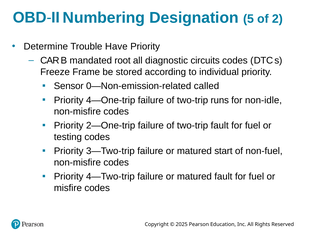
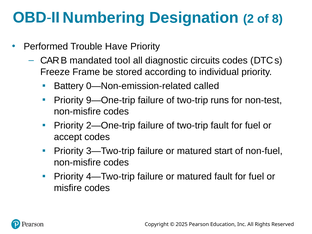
5: 5 -> 2 (248, 19)
2: 2 -> 8 (277, 19)
Determine: Determine -> Performed (46, 47)
root: root -> tool (122, 61)
Sensor: Sensor -> Battery (69, 86)
4—One-trip: 4—One-trip -> 9—One-trip (111, 100)
non-idle: non-idle -> non-test (263, 100)
testing: testing -> accept (68, 137)
